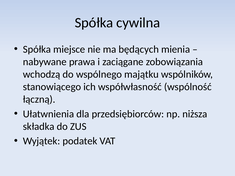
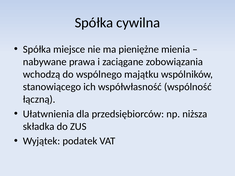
będących: będących -> pieniężne (139, 49)
